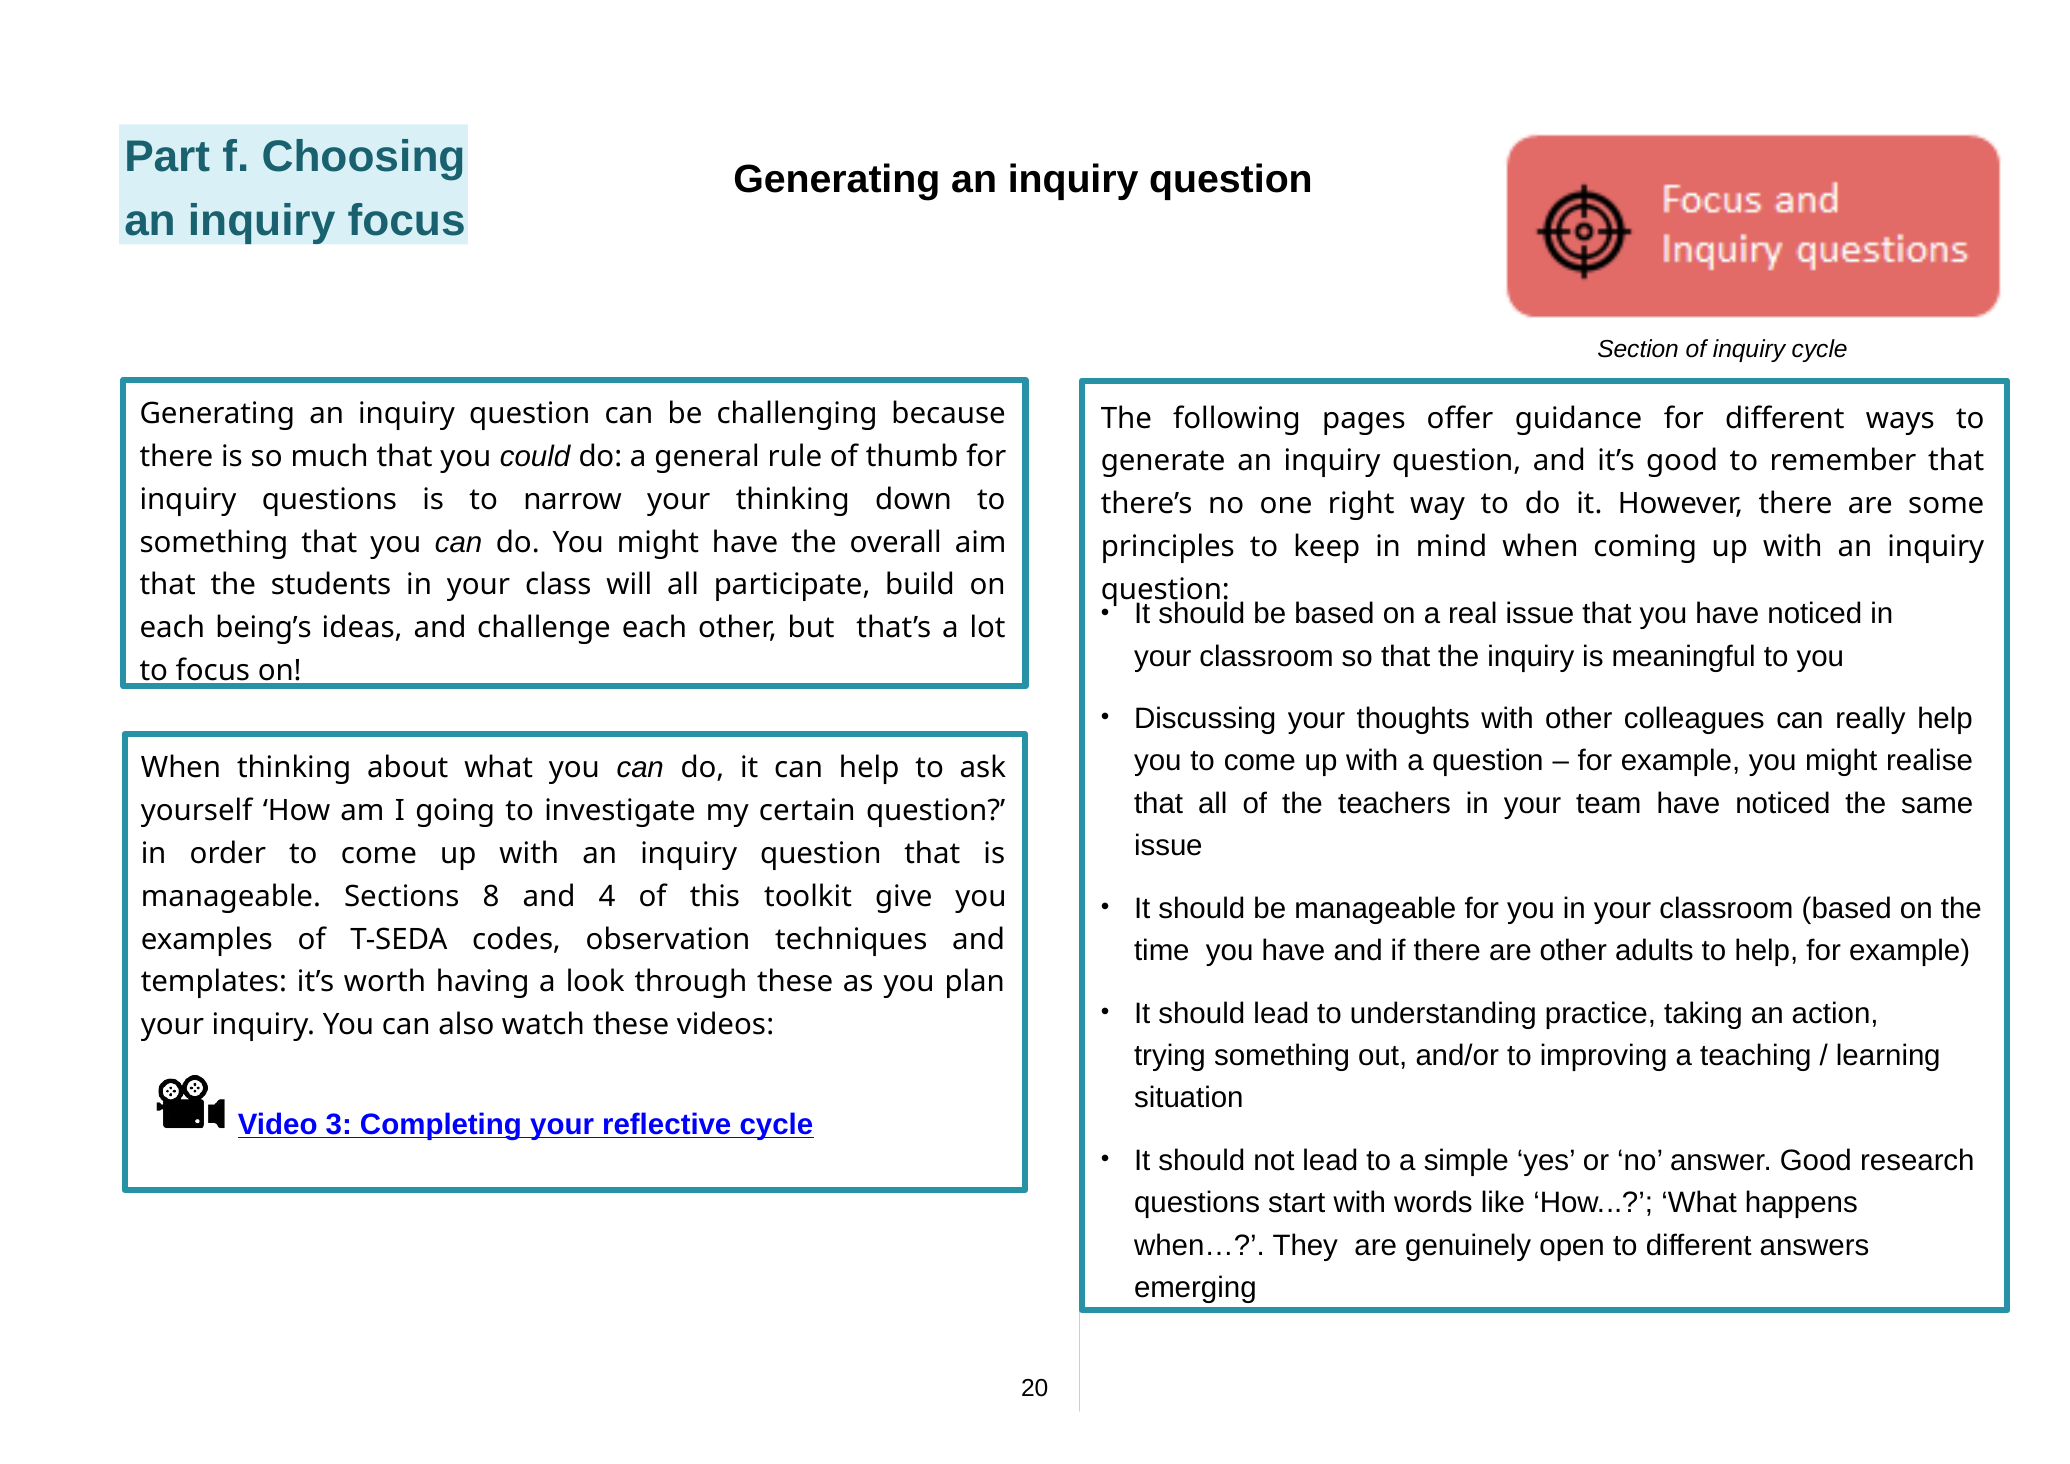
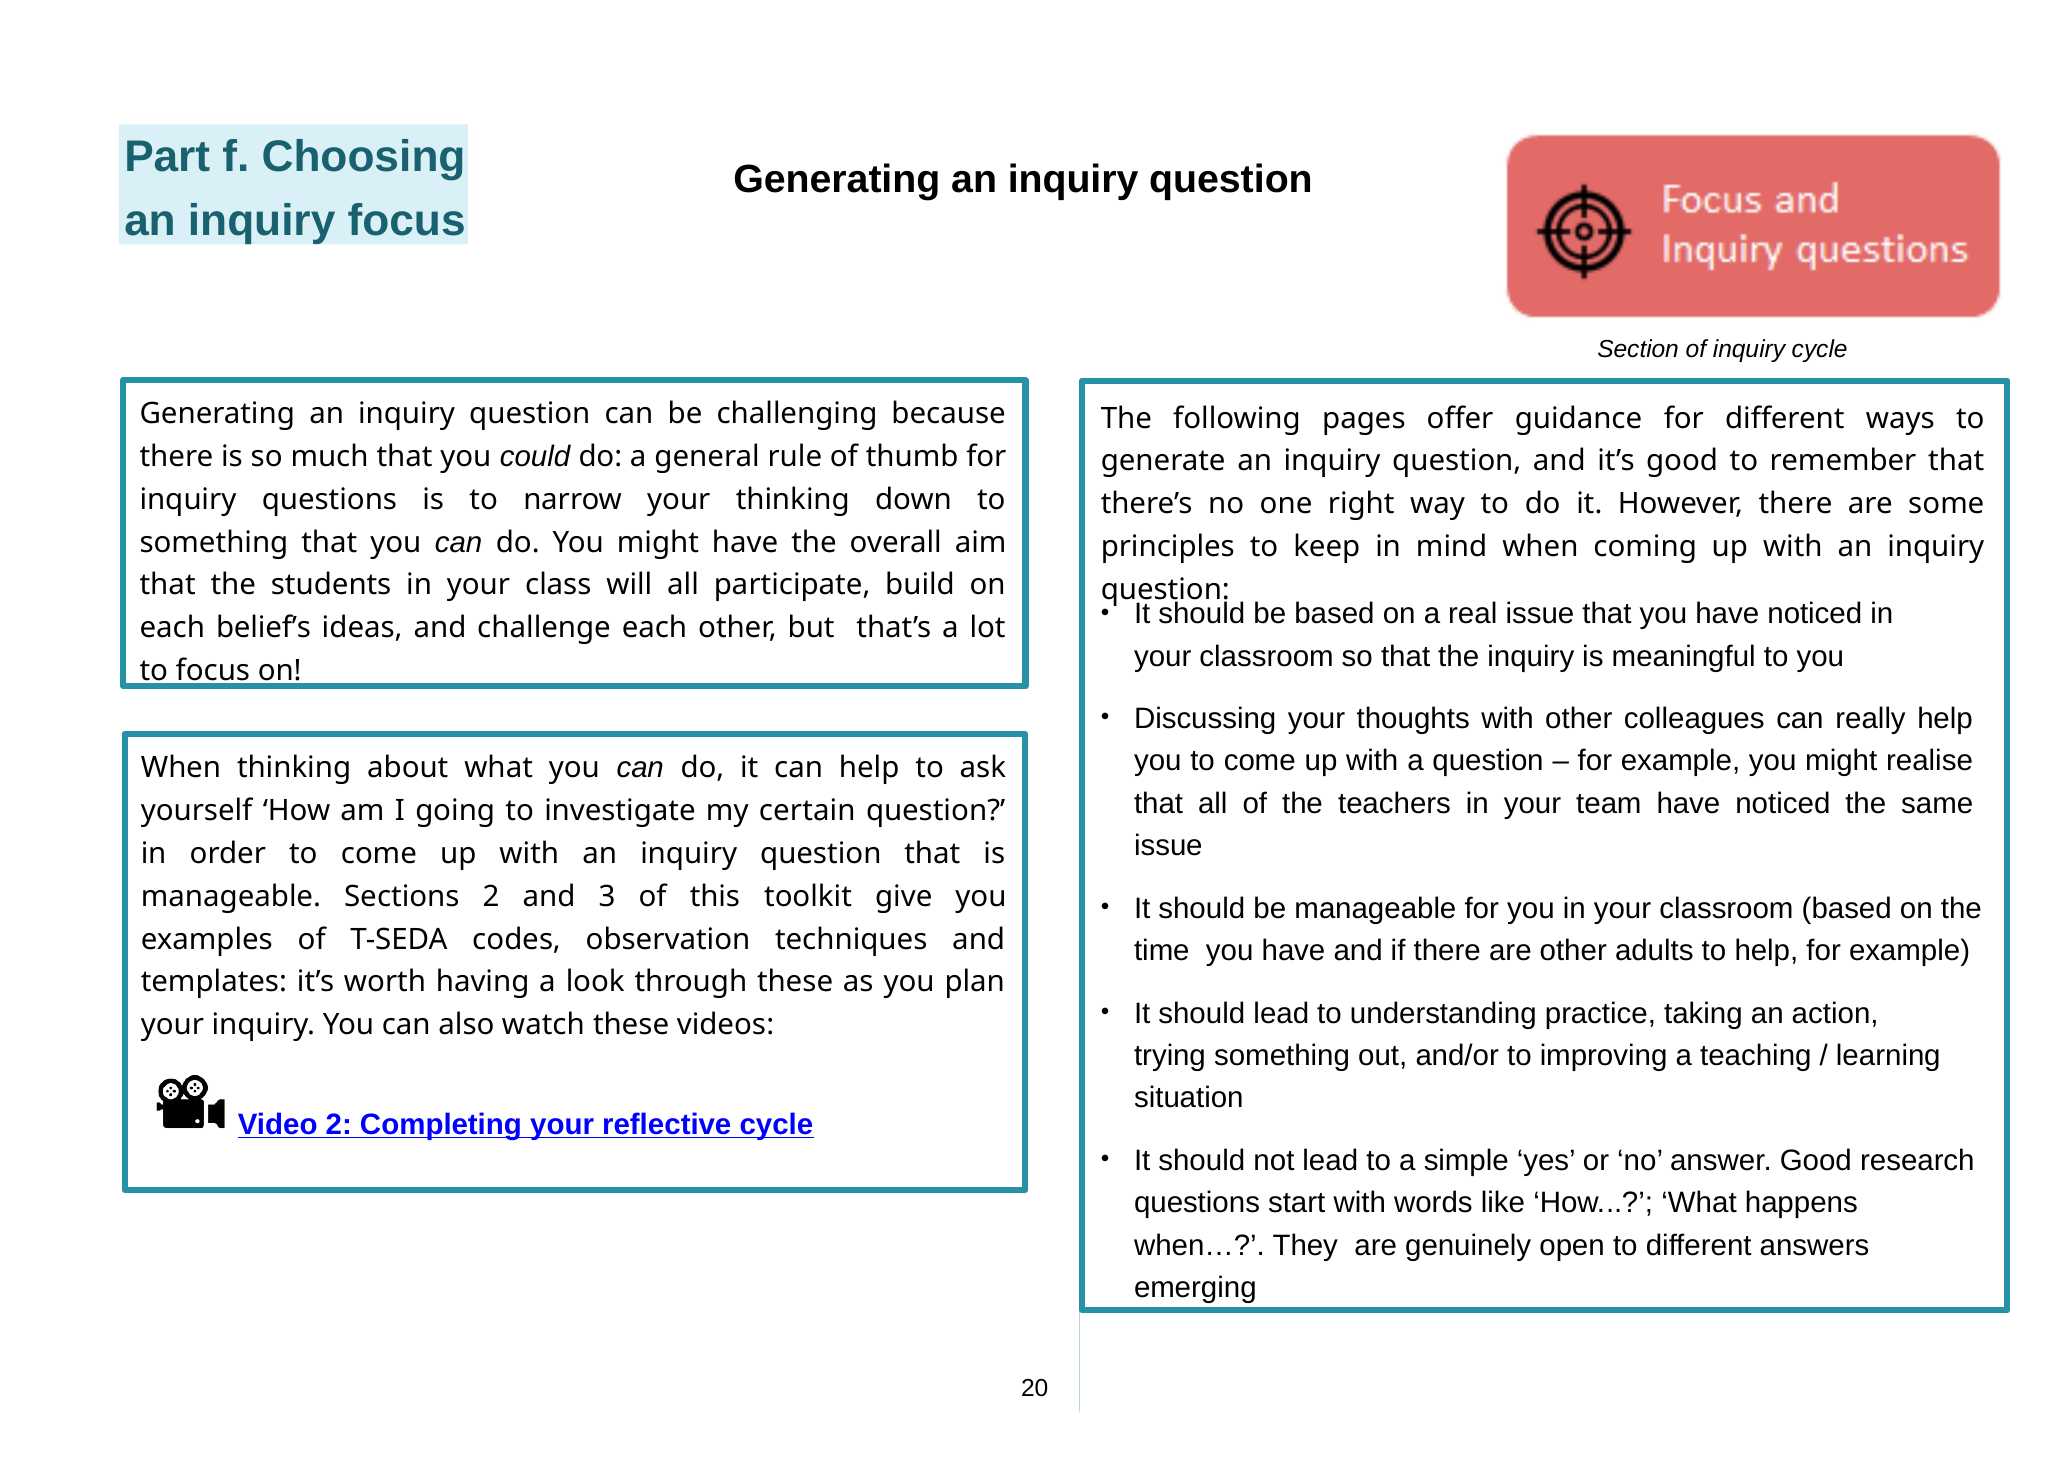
being’s: being’s -> belief’s (263, 628)
Sections 8: 8 -> 2 (491, 896)
4: 4 -> 3 (607, 896)
Video 3: 3 -> 2 (339, 1125)
